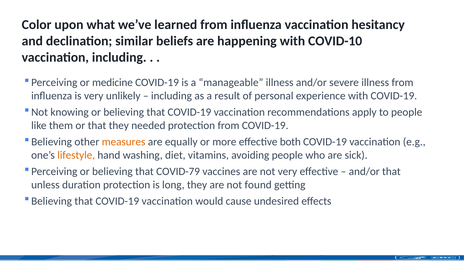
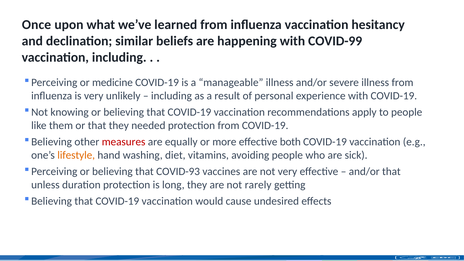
Color: Color -> Once (36, 25)
COVID-10: COVID-10 -> COVID-99 (335, 41)
measures colour: orange -> red (124, 142)
COVID-79: COVID-79 -> COVID-93 (178, 171)
found: found -> rarely (258, 185)
